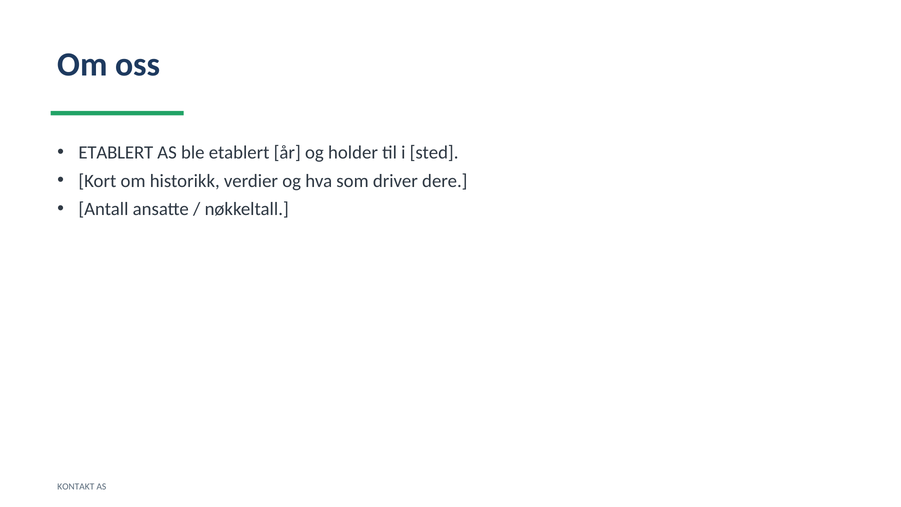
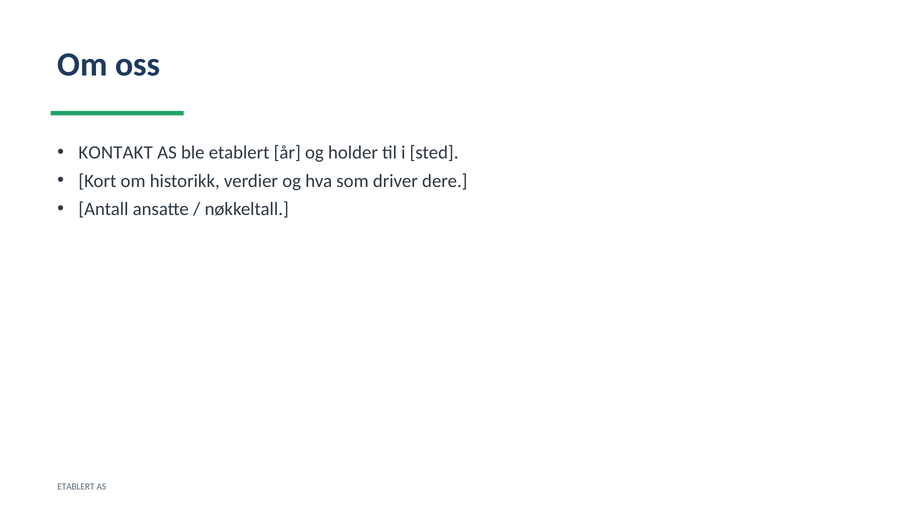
ETABLERT: ETABLERT -> KONTAKT (116, 153)
KONTAKT: KONTAKT -> ETABLERT (76, 486)
